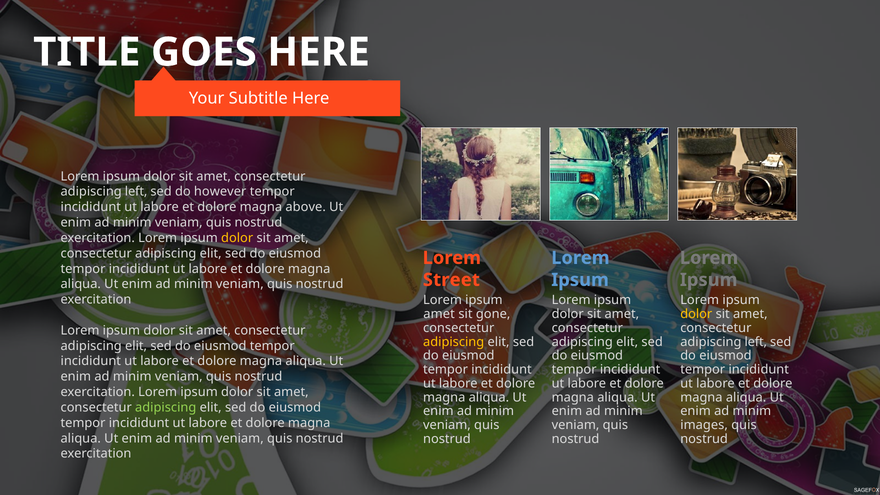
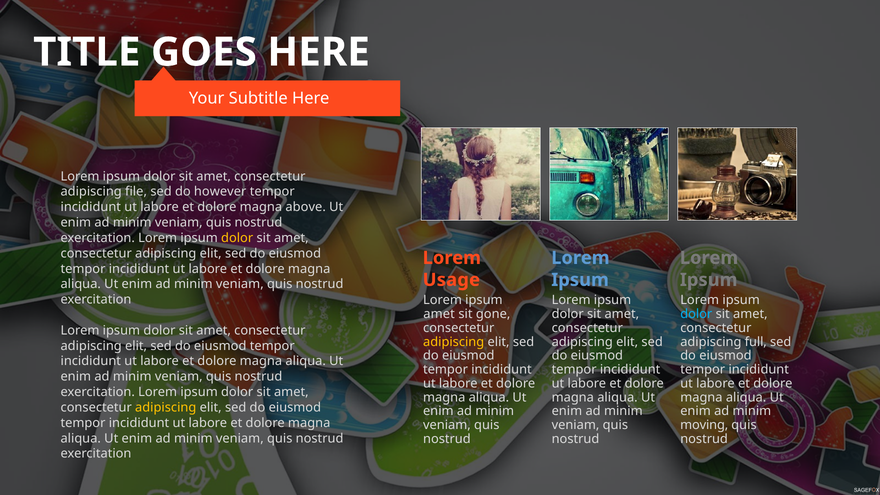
left: left -> file (136, 192)
Street: Street -> Usage (451, 280)
dolor colour: yellow -> light blue (696, 314)
left: left -> full (756, 342)
adipiscing colour: light green -> yellow (166, 407)
images: images -> moving (704, 425)
